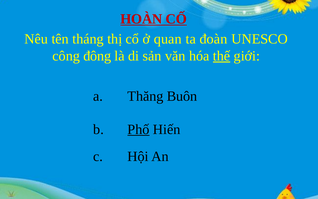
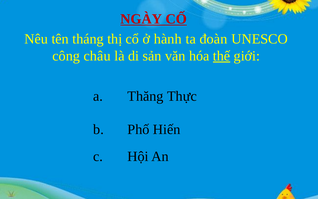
HOÀN: HOÀN -> NGÀY (141, 19)
quan: quan -> hành (168, 39)
đông: đông -> châu (97, 56)
Buôn: Buôn -> Thực (182, 96)
Phố underline: present -> none (138, 129)
